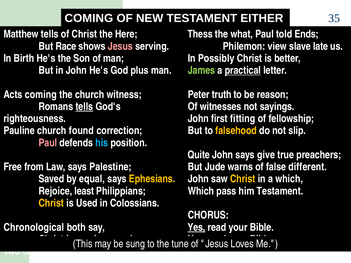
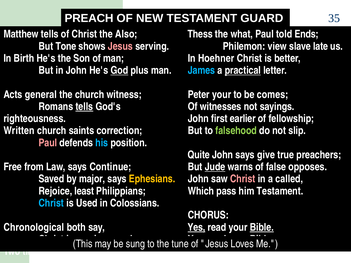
COMING: COMING -> PREACH (89, 18)
EITHER: EITHER -> GUARD (262, 18)
Here: Here -> Also (126, 34)
Race: Race -> Tone (66, 46)
Possibly: Possibly -> Hoehner (216, 58)
God underline: none -> present (119, 70)
James colour: light green -> light blue (201, 70)
Acts coming: coming -> general (41, 95)
Peter truth: truth -> your (222, 95)
reason: reason -> comes (273, 95)
fitting: fitting -> earlier (243, 119)
Pauline: Pauline -> Written (19, 131)
found: found -> saints (81, 131)
falsehood colour: yellow -> light green (236, 131)
Palestine: Palestine -> Continue (110, 167)
Jude underline: none -> present (215, 167)
different: different -> opposes (308, 167)
equal: equal -> major (92, 179)
Christ colour: yellow -> pink (243, 179)
a which: which -> called (289, 179)
Christ colour: yellow -> light blue (51, 203)
Bible underline: none -> present (262, 227)
